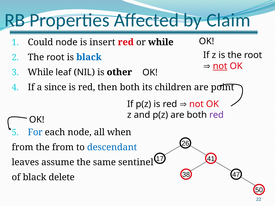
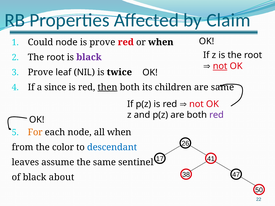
is insert: insert -> prove (102, 42)
or while: while -> when (161, 42)
black colour: blue -> purple (89, 57)
While: While -> Prove (40, 72)
other: other -> twice (119, 72)
then underline: none -> present (107, 87)
are point: point -> same (222, 87)
For colour: blue -> orange (35, 132)
the from: from -> color (63, 147)
delete: delete -> about (62, 177)
